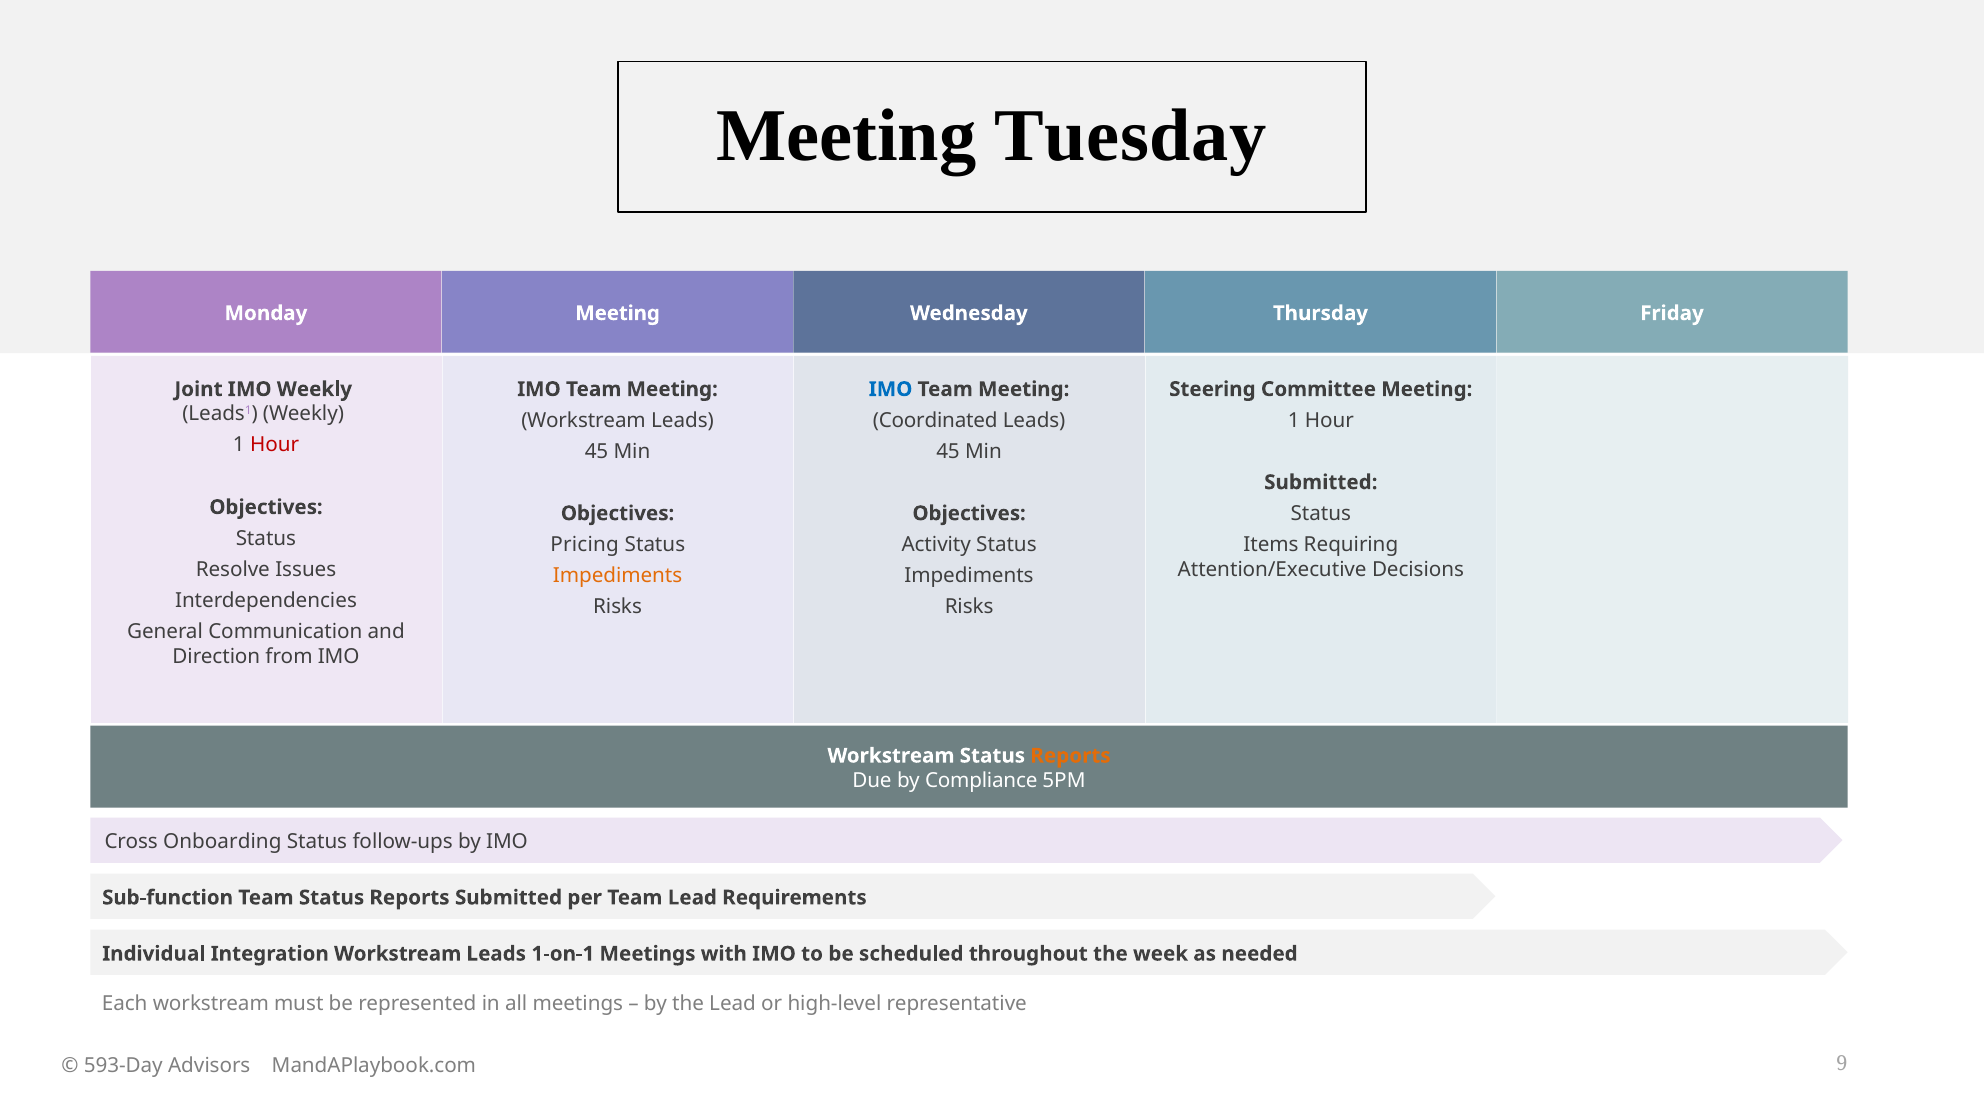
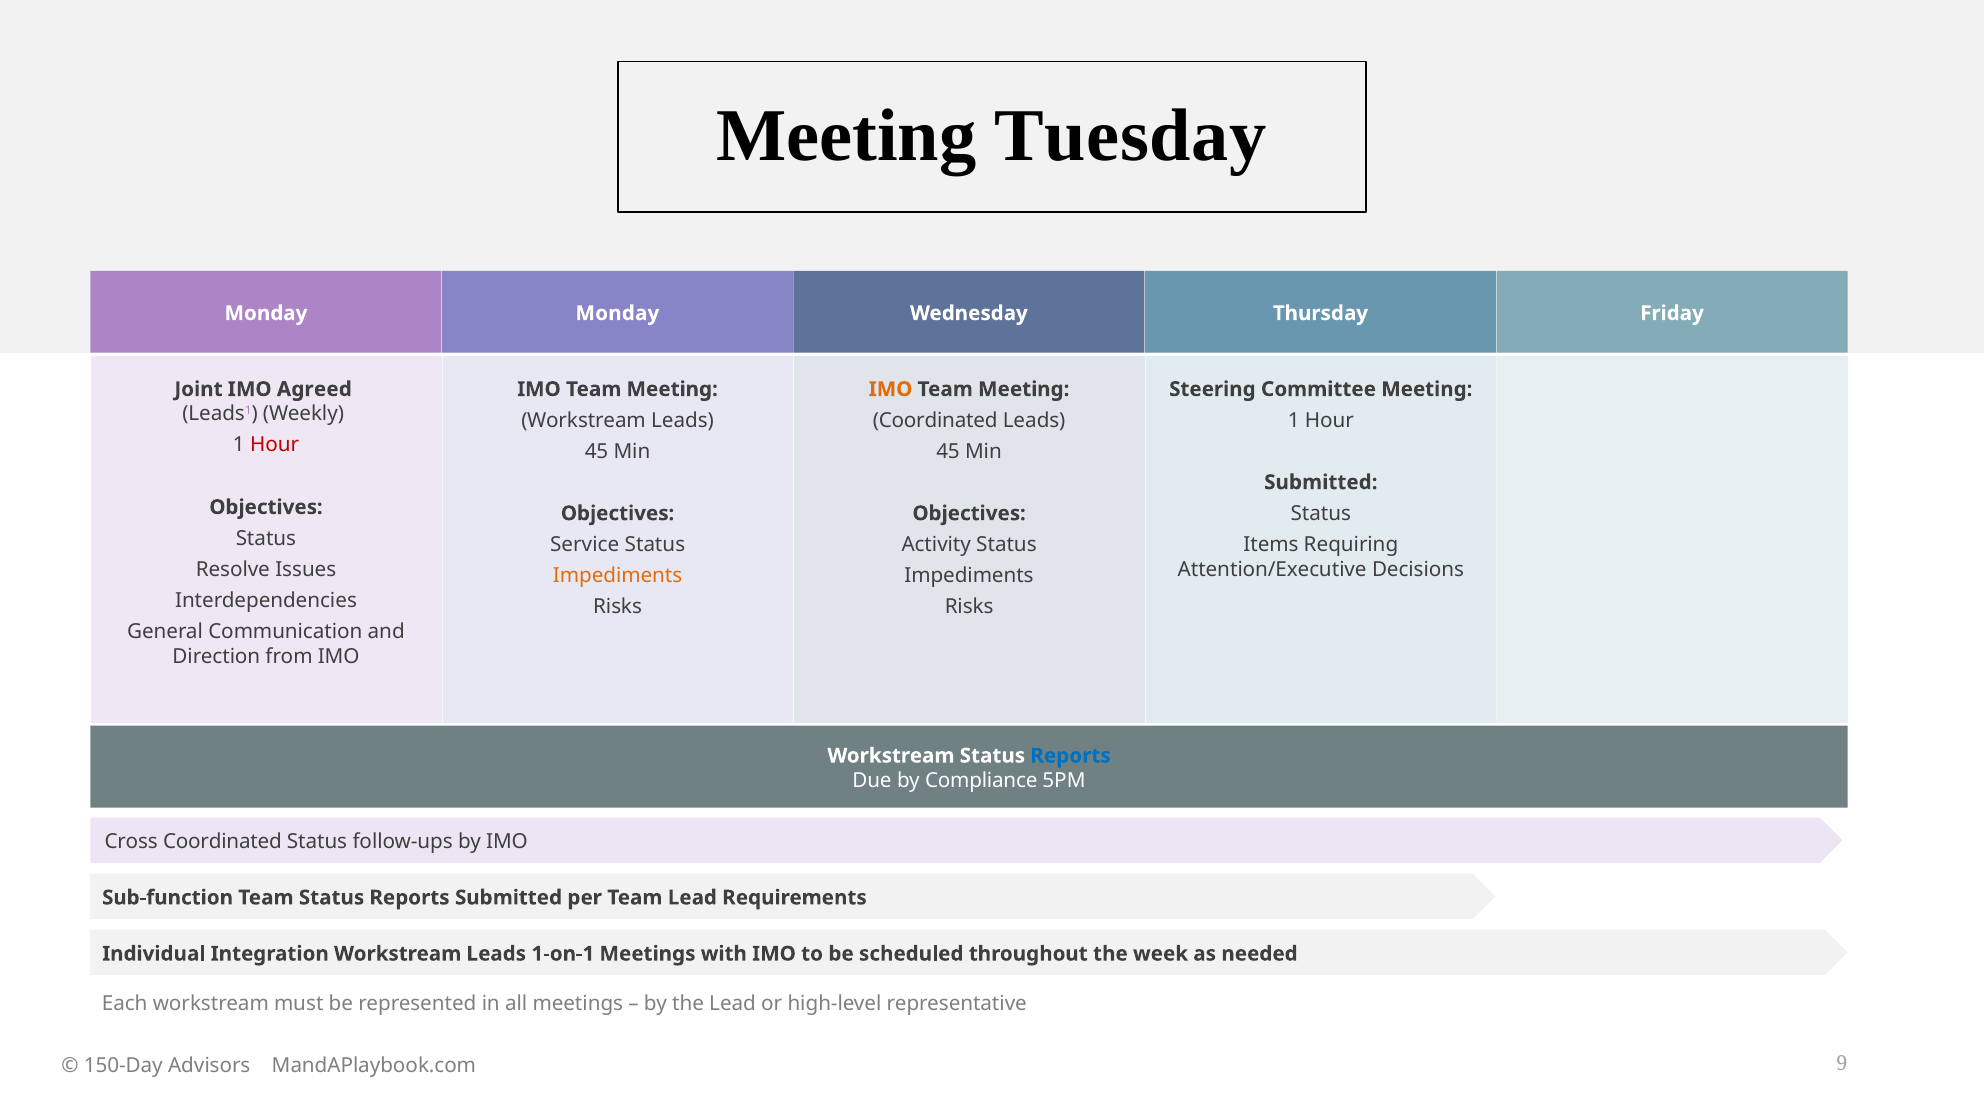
Monday Meeting: Meeting -> Monday (617, 313)
IMO Weekly: Weekly -> Agreed (314, 389)
IMO colour: blue -> orange (891, 389)
Pricing: Pricing -> Service (585, 544)
Reports colour: orange -> blue (1070, 756)
Cross Onboarding: Onboarding -> Coordinated (222, 842)
593-Day: 593-Day -> 150-Day (123, 1065)
